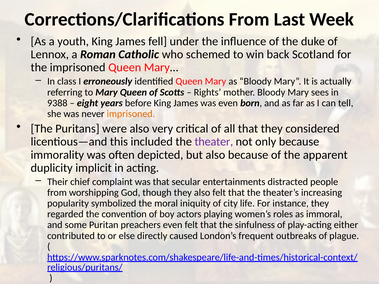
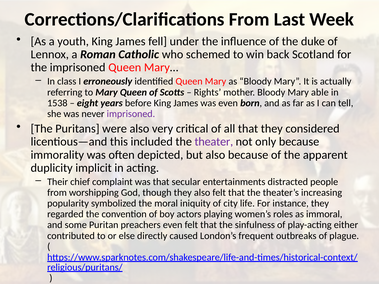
sees: sees -> able (320, 92)
9388: 9388 -> 1538 (57, 103)
imprisoned colour: orange -> purple (131, 114)
